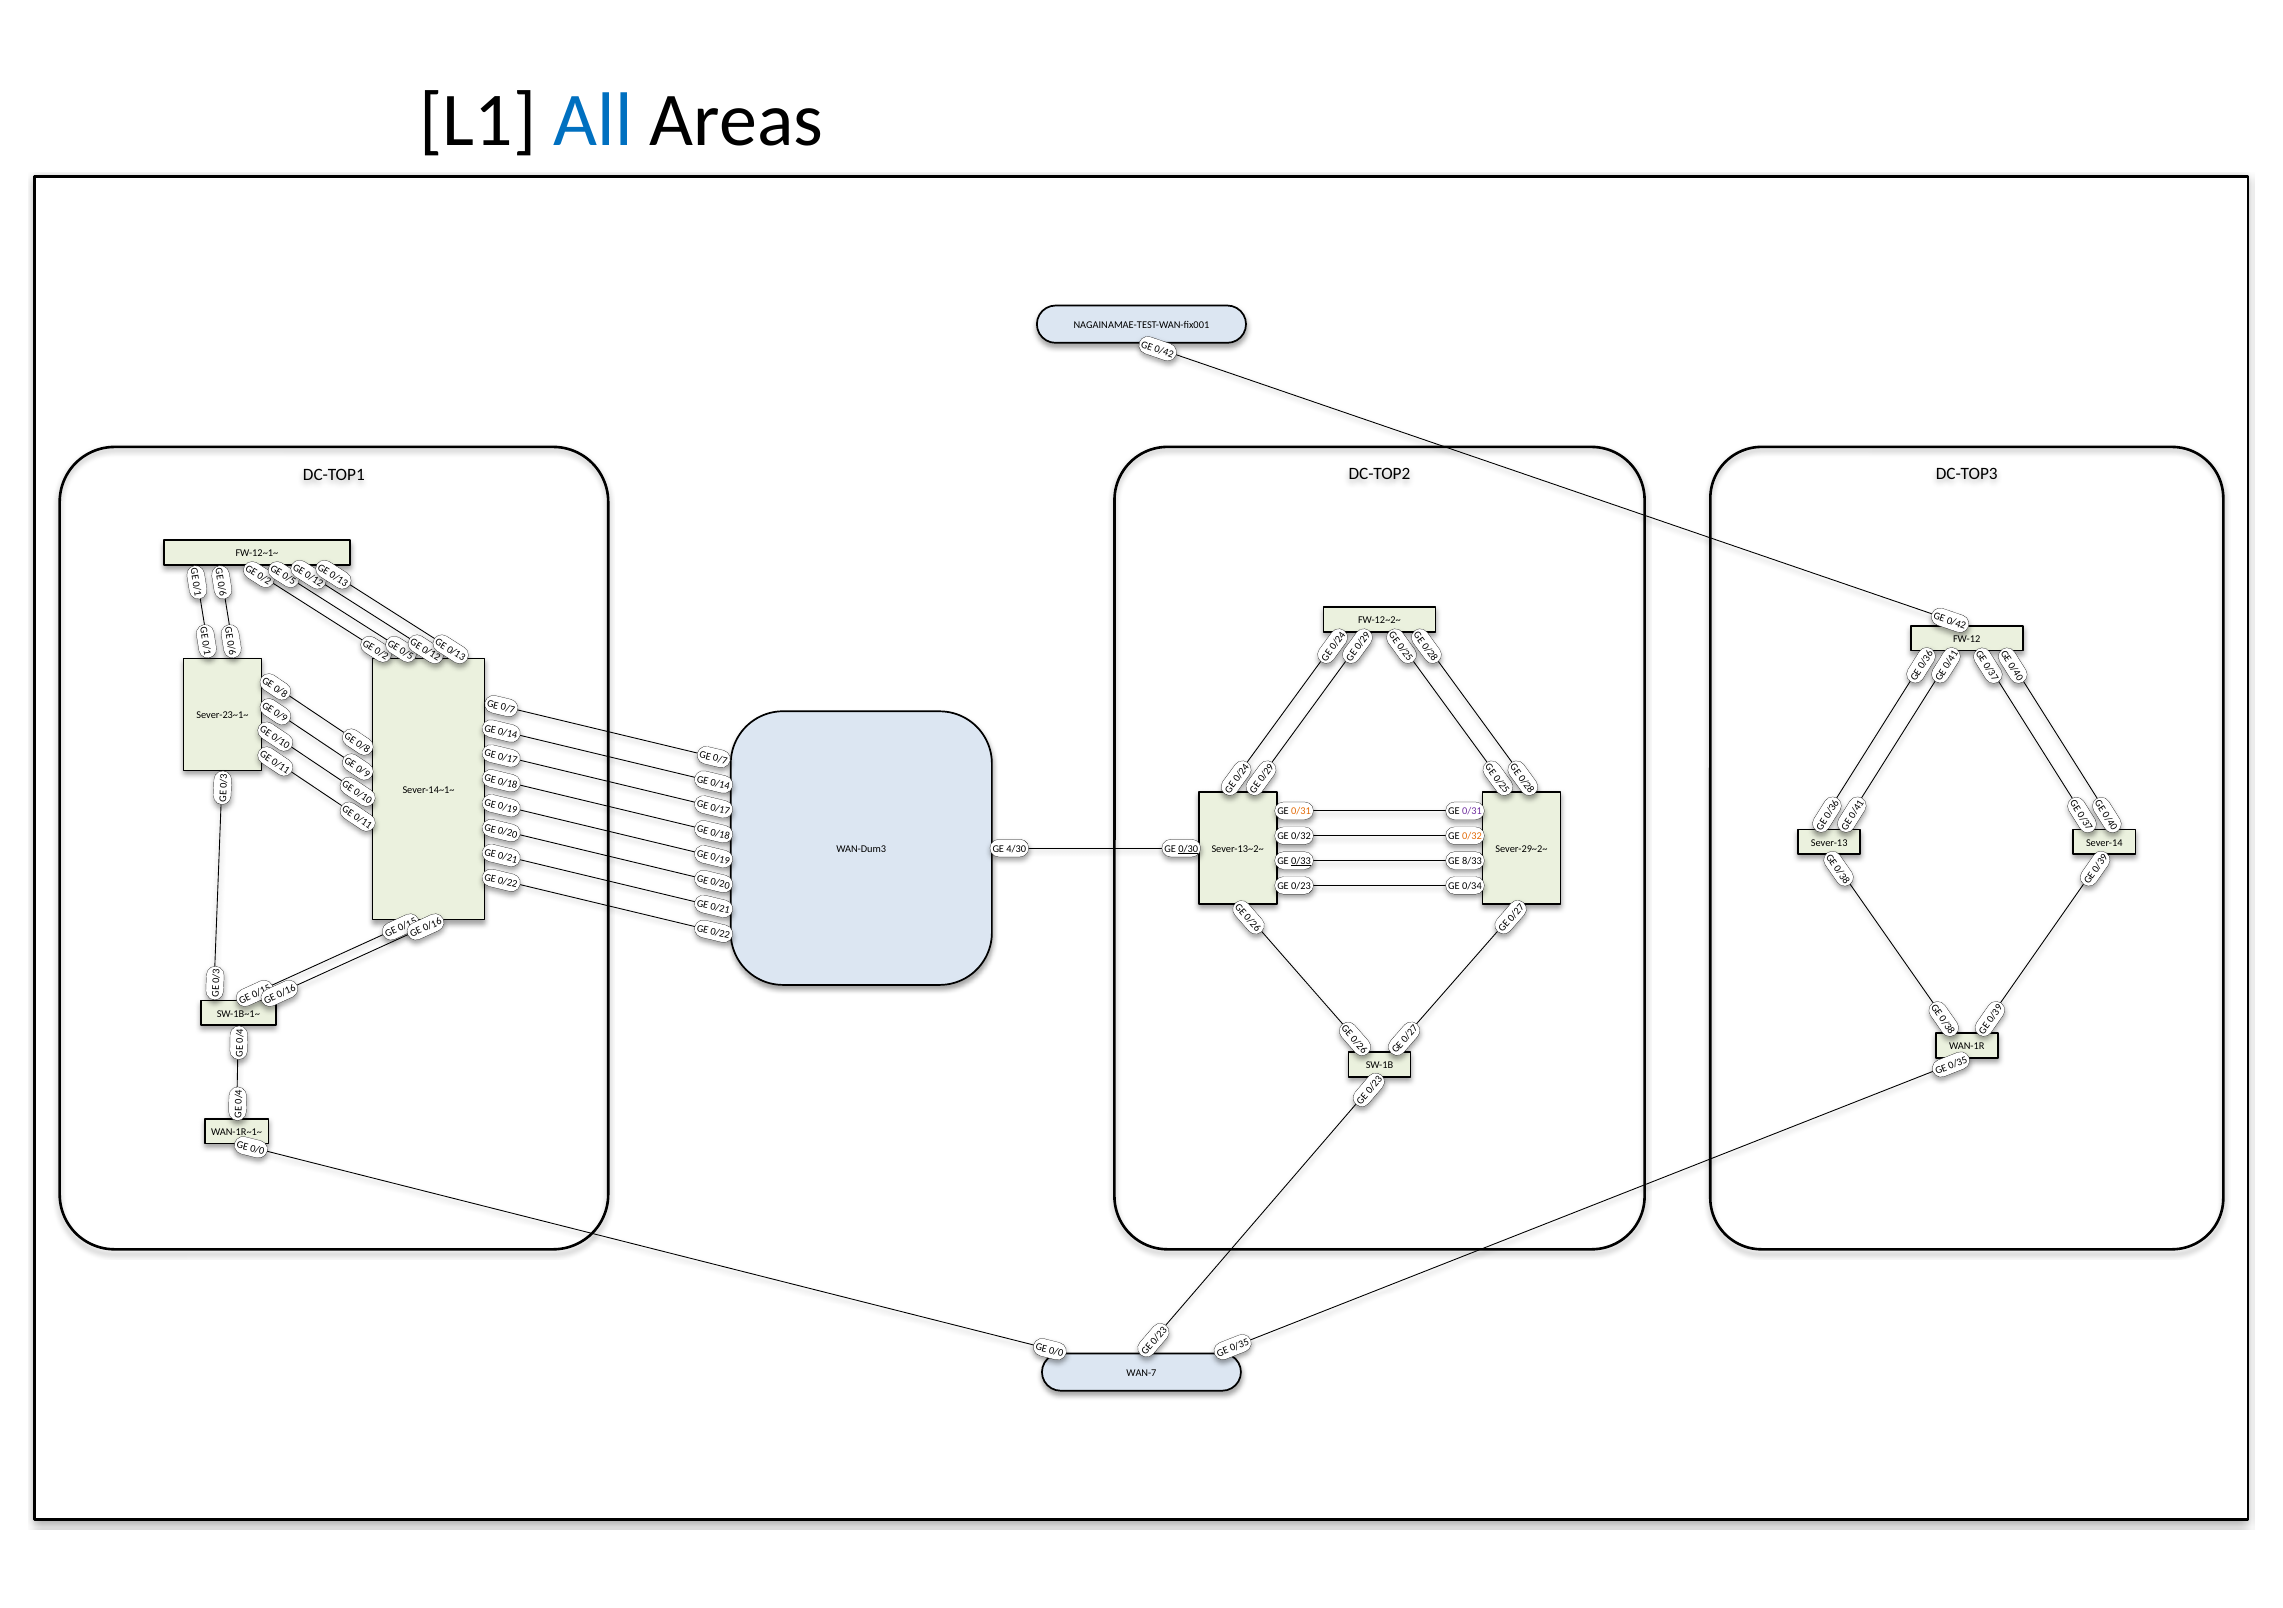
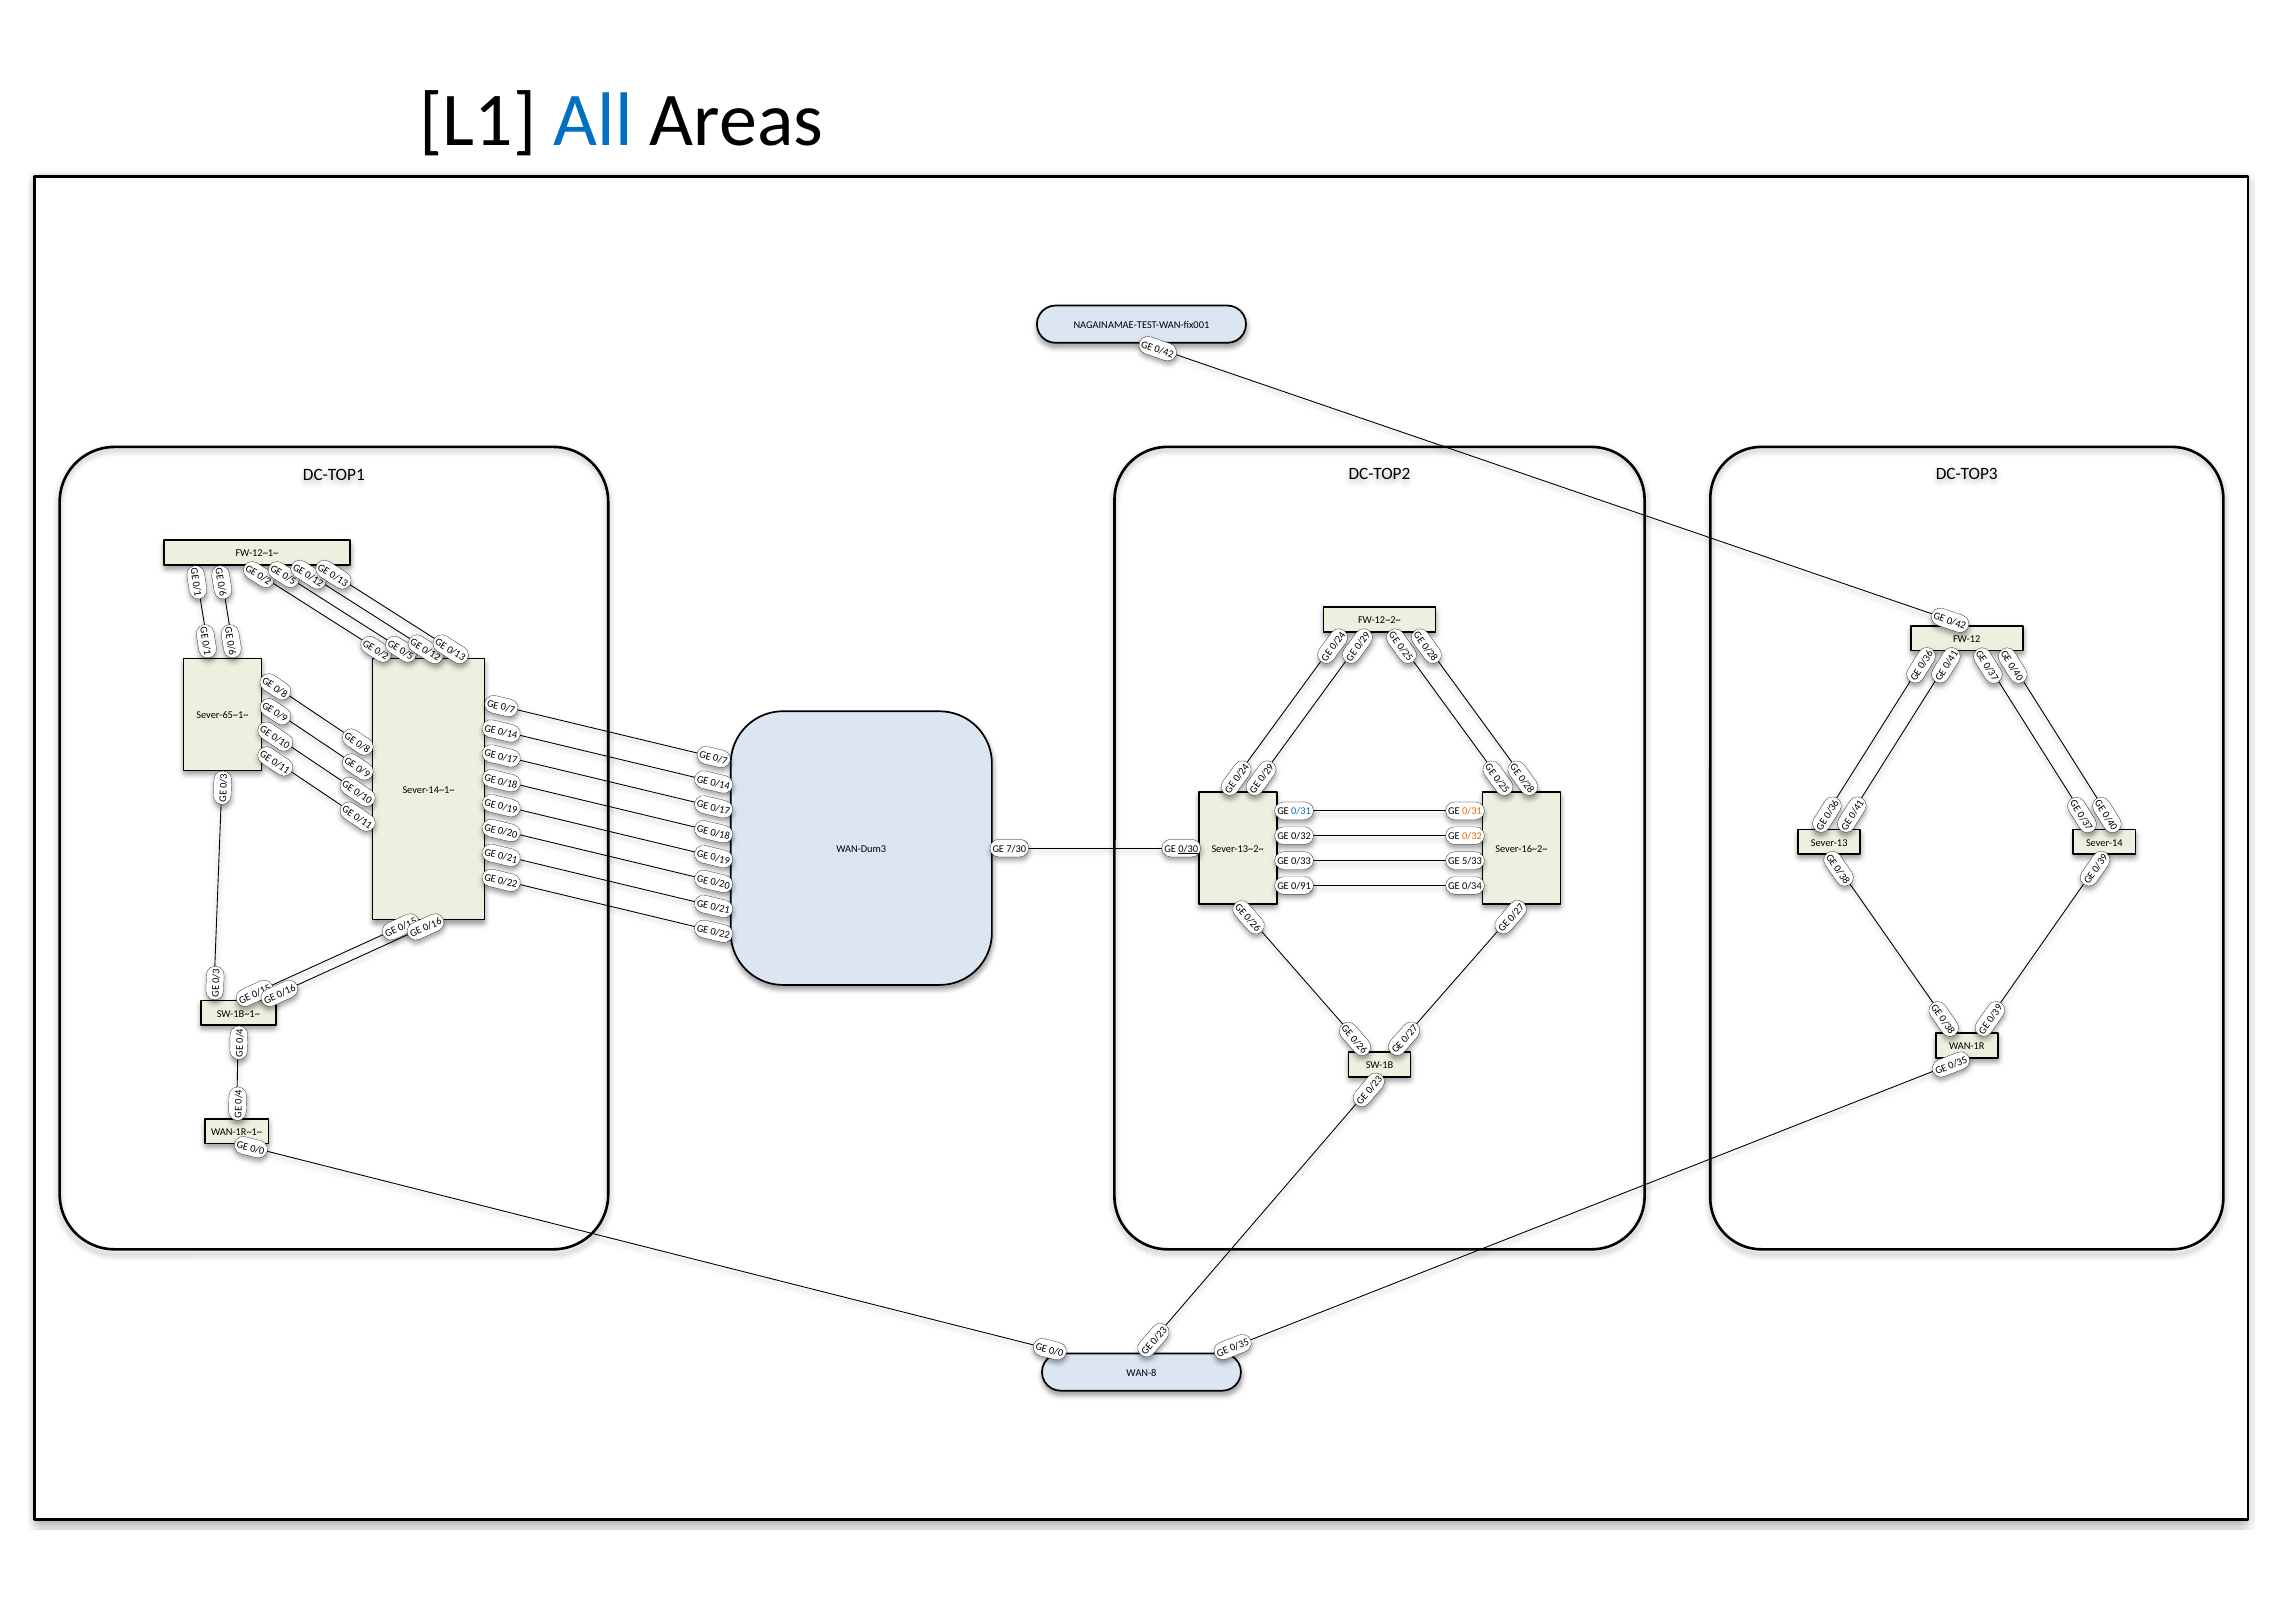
Sever-23~1~: Sever-23~1~ -> Sever-65~1~ (222, 715)
0/31 colour: orange -> blue (1301, 811)
0/31 colour: purple -> orange (1472, 811)
4/30: 4/30 -> 7/30 (1016, 849)
Sever-29~2~: Sever-29~2~ -> Sever-16~2~ (1521, 849)
0/33 underline: present -> none (1301, 861)
8/33: 8/33 -> 5/33 (1472, 861)
0/23: 0/23 -> 0/91 (1301, 886)
WAN-7: WAN-7 -> WAN-8 (1141, 1373)
